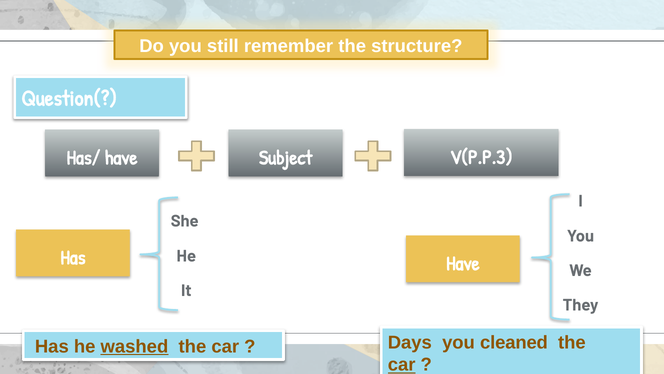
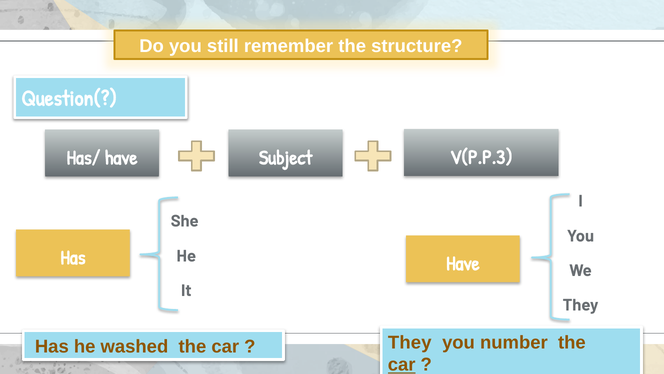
Days: Days -> They (410, 342)
cleaned: cleaned -> number (514, 342)
washed underline: present -> none (134, 346)
